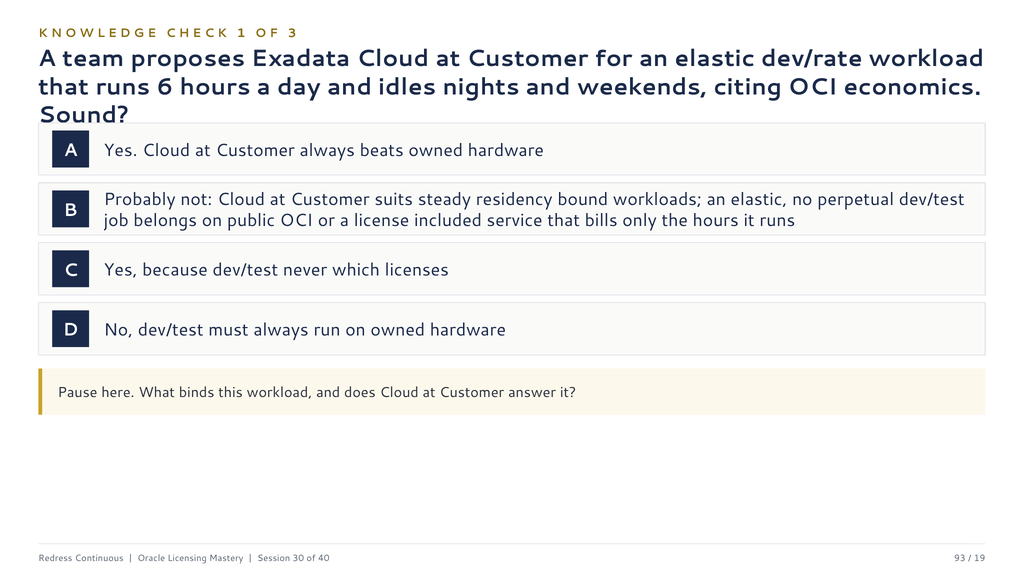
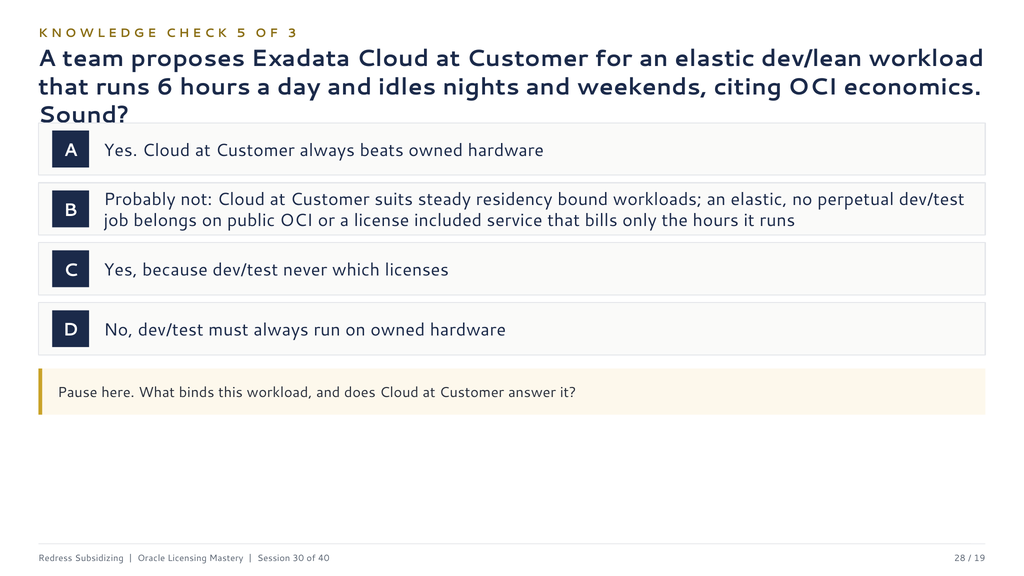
1: 1 -> 5 (241, 33)
dev/rate: dev/rate -> dev/lean (812, 59)
Continuous: Continuous -> Subsidizing (99, 558)
93: 93 -> 28 (960, 558)
